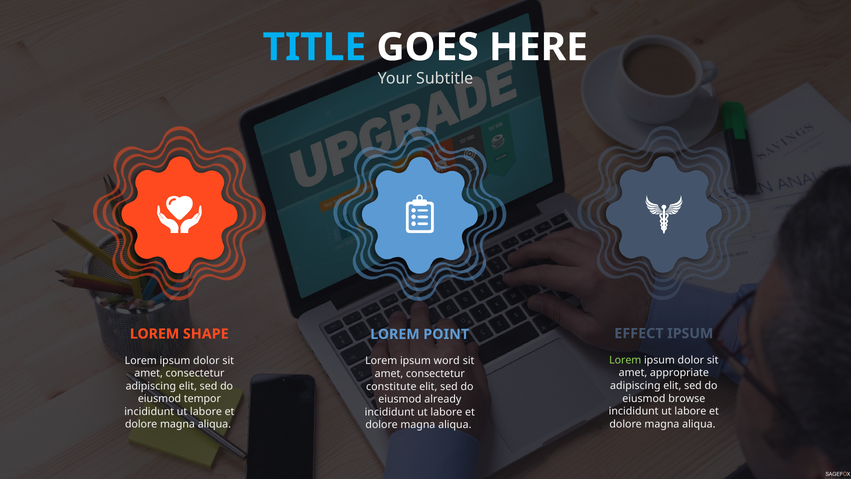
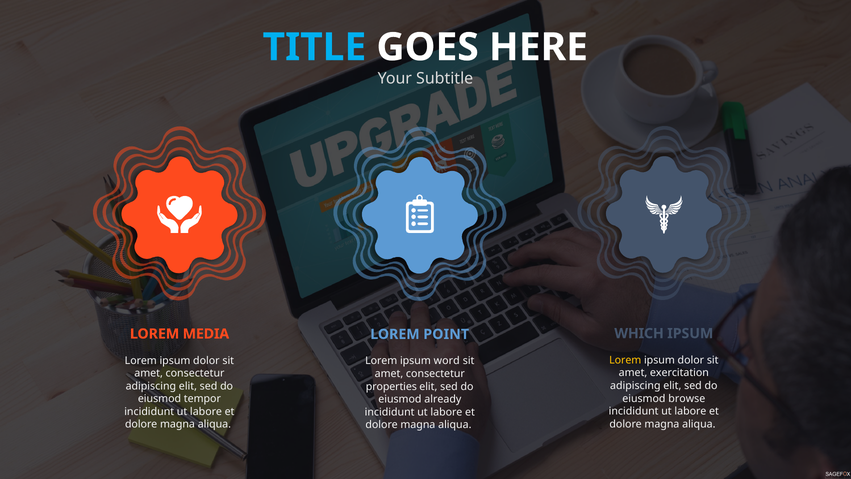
EFFECT: EFFECT -> WHICH (639, 333)
SHAPE: SHAPE -> MEDIA (206, 334)
Lorem colour: light green -> yellow (625, 360)
appropriate: appropriate -> exercitation (679, 373)
constitute: constitute -> properties (391, 386)
